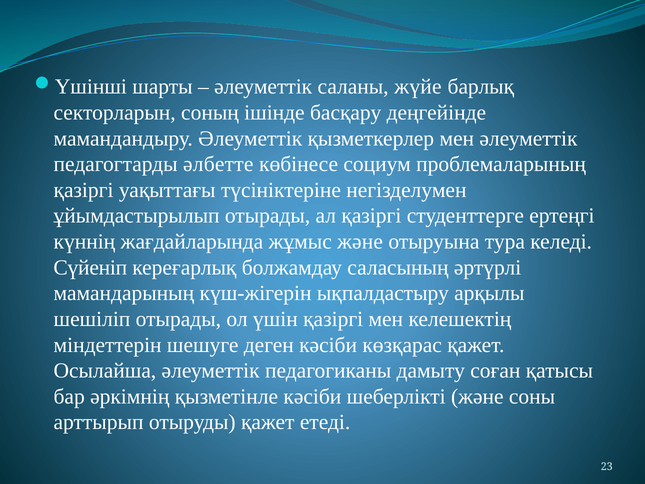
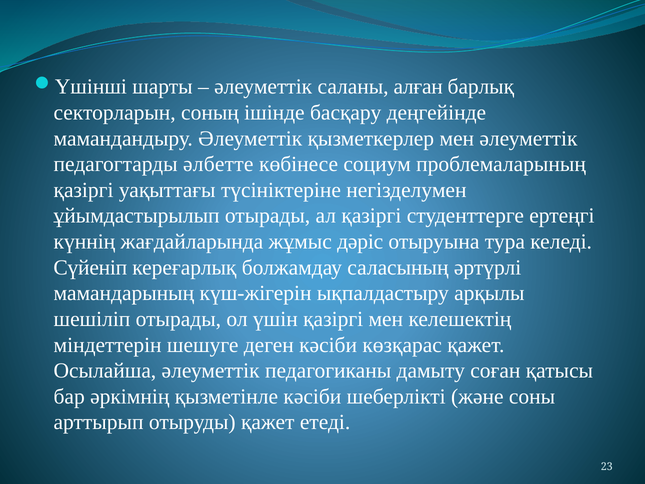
жүйе: жүйе -> алған (418, 87)
жұмыс және: және -> дәріс (360, 242)
